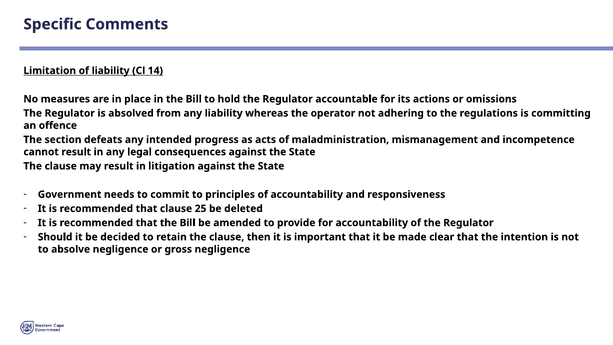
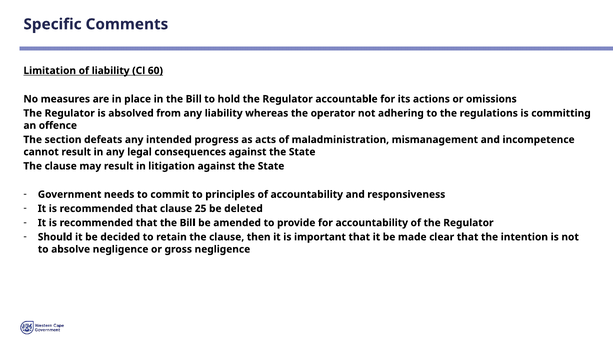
14: 14 -> 60 (155, 71)
